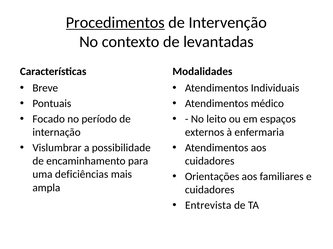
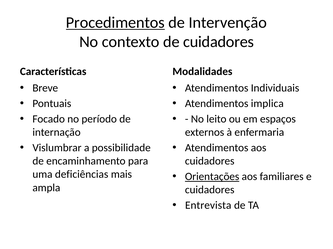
de levantadas: levantadas -> cuidadores (219, 42)
médico: médico -> implica (267, 104)
Orientações underline: none -> present (212, 177)
